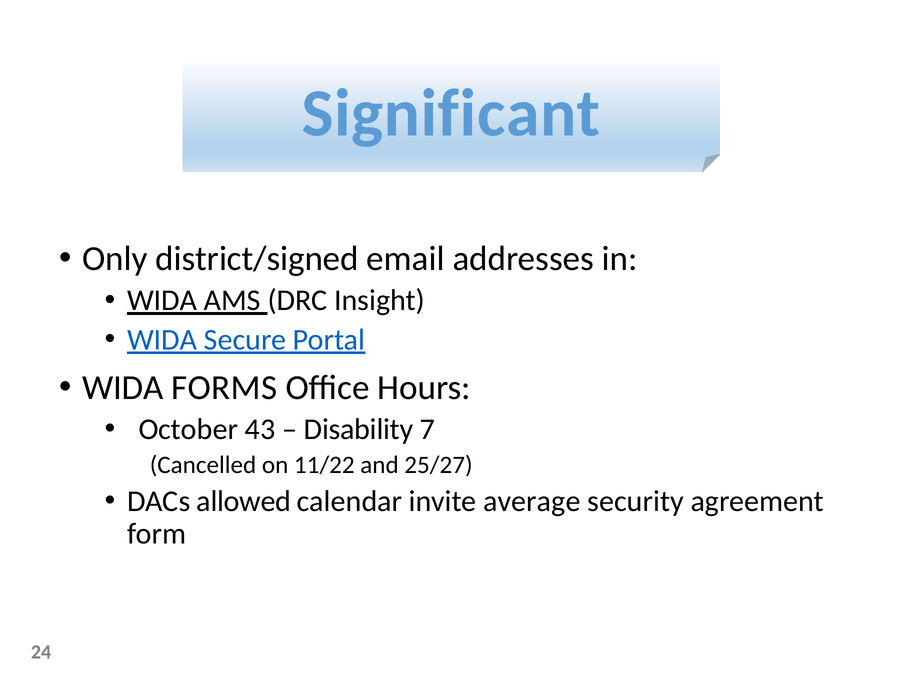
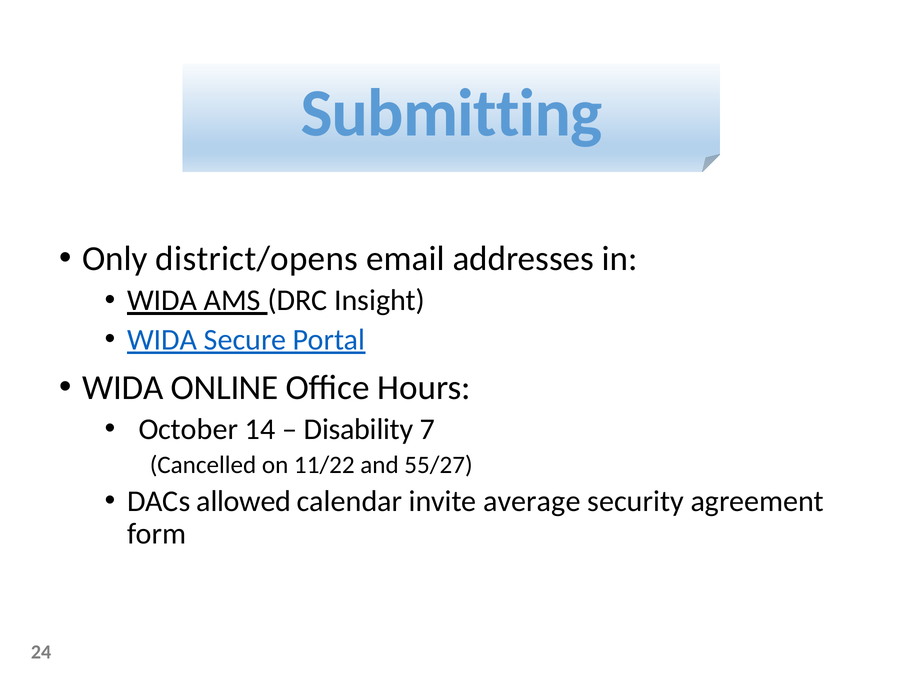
Significant: Significant -> Submitting (452, 114)
district/signed: district/signed -> district/opens (257, 259)
FORMS: FORMS -> ONLINE (225, 388)
43: 43 -> 14 (260, 429)
25/27: 25/27 -> 55/27 (439, 465)
